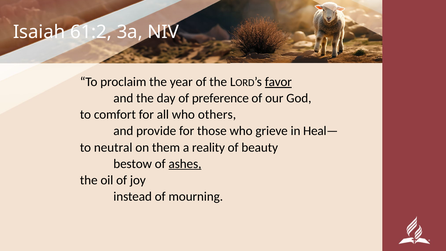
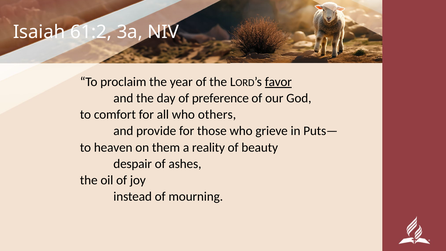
Heal—: Heal— -> Puts— (321, 131)
neutral: neutral -> heaven (113, 147)
bestow: bestow -> despair (133, 164)
ashes underline: present -> none (185, 164)
